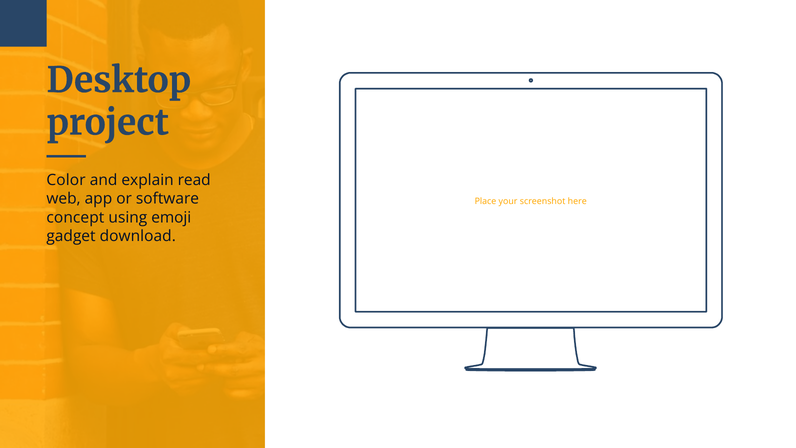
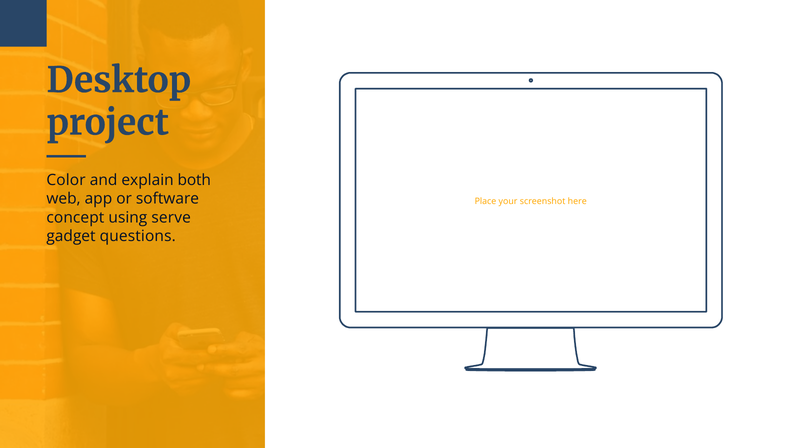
read: read -> both (194, 180)
emoji: emoji -> serve (171, 217)
download: download -> questions (138, 236)
